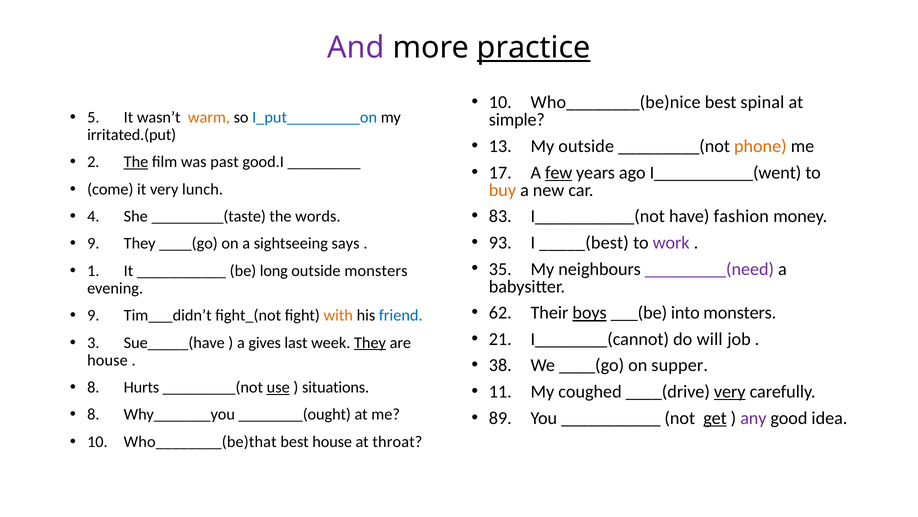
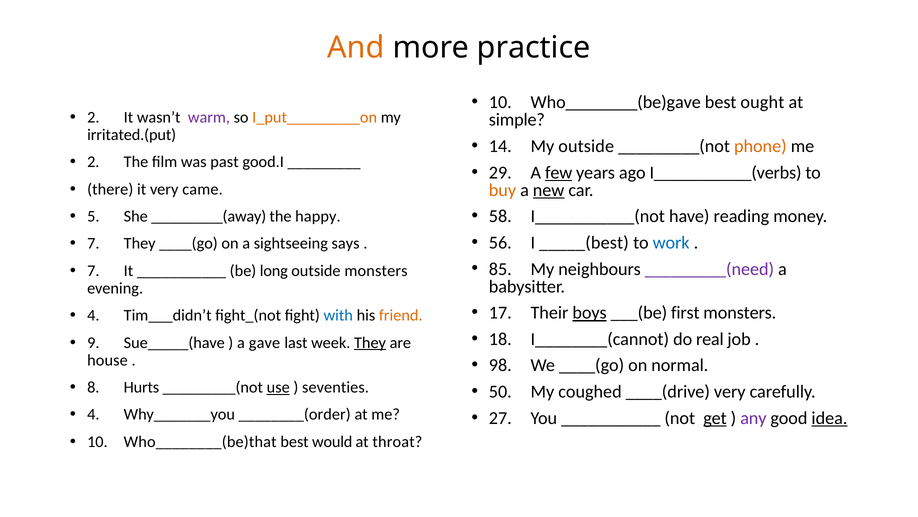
And colour: purple -> orange (356, 48)
practice underline: present -> none (534, 48)
Who________(be)nice: Who________(be)nice -> Who________(be)gave (616, 102)
spinal: spinal -> ought (762, 102)
5: 5 -> 2 (93, 117)
warm colour: orange -> purple (209, 117)
I_put_________on colour: blue -> orange (315, 117)
13: 13 -> 14 (500, 146)
The underline: present -> none (136, 162)
17: 17 -> 29 (500, 172)
I___________(went: I___________(went -> I___________(verbs (726, 172)
come: come -> there (110, 189)
lunch: lunch -> came (203, 189)
new underline: none -> present (549, 190)
83: 83 -> 58 (500, 216)
fashion: fashion -> reading (741, 216)
4: 4 -> 5 (93, 216)
_________(taste: _________(taste -> _________(away (209, 216)
words: words -> happy (318, 216)
93: 93 -> 56 (500, 242)
work colour: purple -> blue (671, 242)
9: 9 -> 7 (93, 243)
35: 35 -> 85 (500, 269)
1: 1 -> 7 (93, 270)
62: 62 -> 17 (500, 313)
into: into -> first (685, 313)
9: 9 -> 4 (93, 315)
with colour: orange -> blue (338, 315)
friend colour: blue -> orange (401, 315)
21: 21 -> 18 (500, 339)
will: will -> real (710, 339)
3: 3 -> 9 (93, 342)
gives: gives -> gave (265, 342)
38: 38 -> 98 (500, 365)
supper: supper -> normal (680, 365)
situations: situations -> seventies (335, 387)
11: 11 -> 50 (500, 391)
very underline: present -> none (730, 391)
8: 8 -> 4 (93, 414)
________(ought: ________(ought -> ________(order (295, 414)
89: 89 -> 27 (500, 418)
idea underline: none -> present (829, 418)
best house: house -> would (332, 441)
